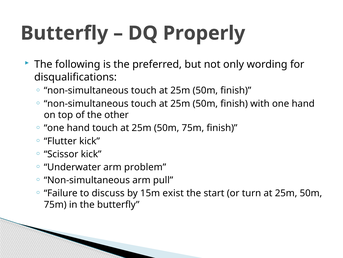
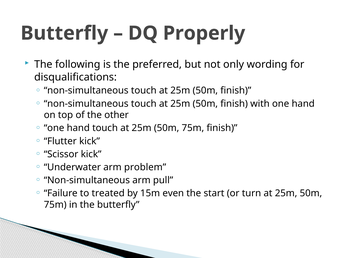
discuss: discuss -> treated (108, 193)
exist: exist -> even (173, 193)
